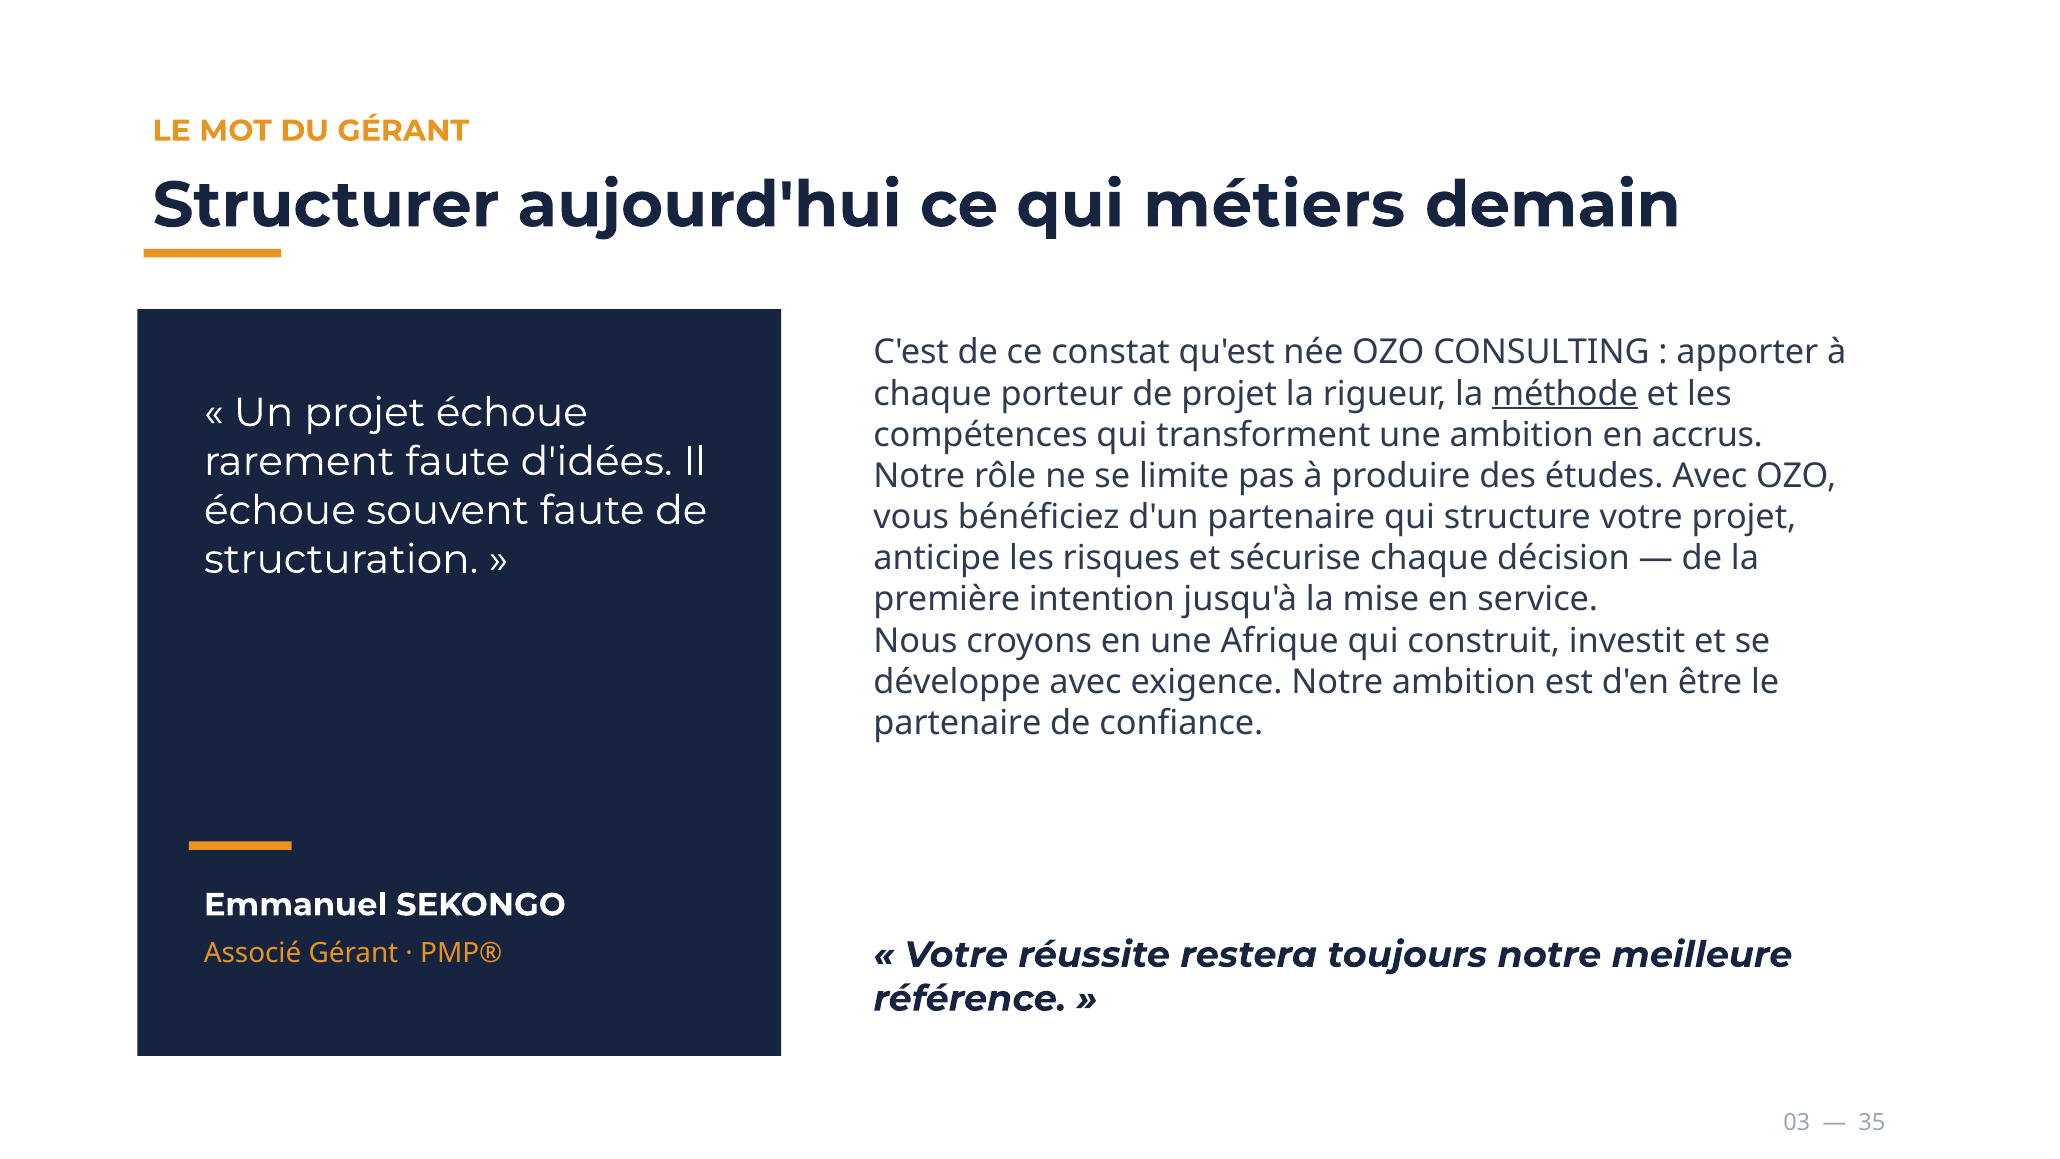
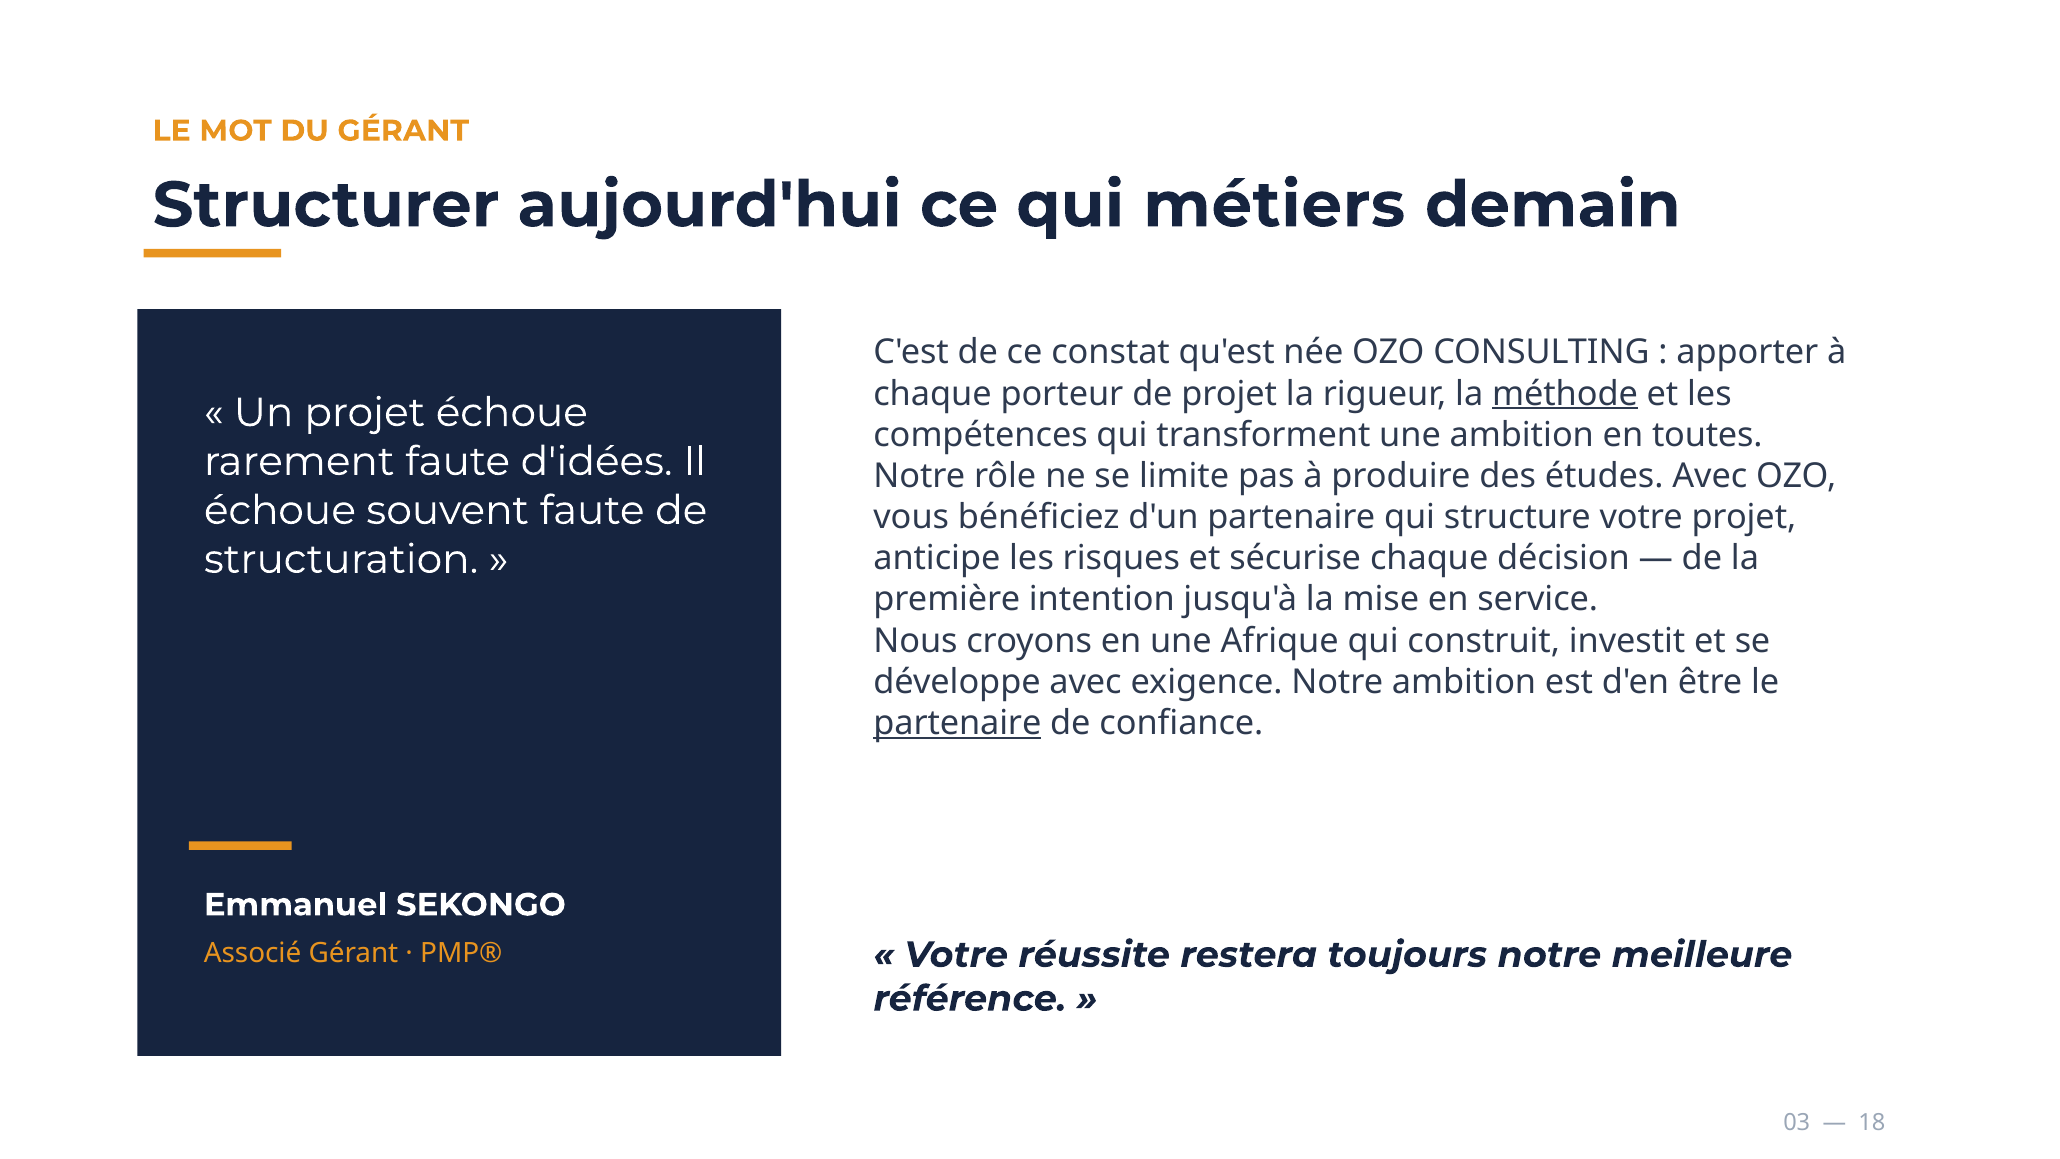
accrus: accrus -> toutes (1707, 435)
partenaire underline: none -> present (957, 723)
35: 35 -> 18 (1872, 1122)
